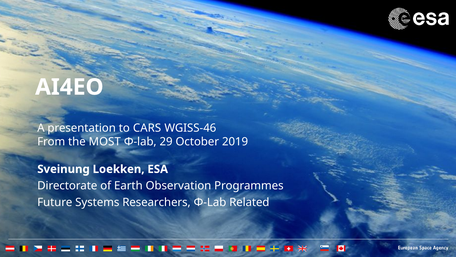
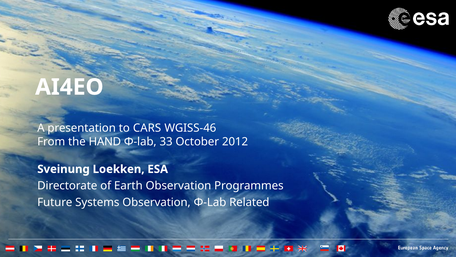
MOST: MOST -> HAND (105, 141)
29: 29 -> 33 (166, 141)
2019: 2019 -> 2012 (235, 141)
Systems Researchers: Researchers -> Observation (156, 202)
